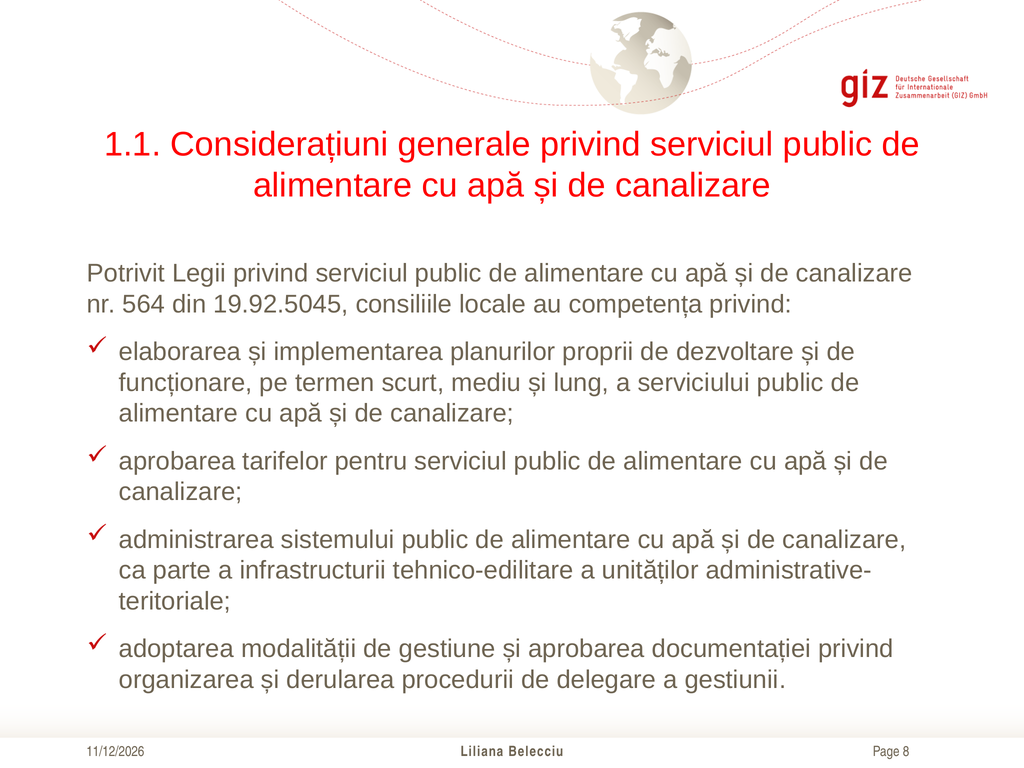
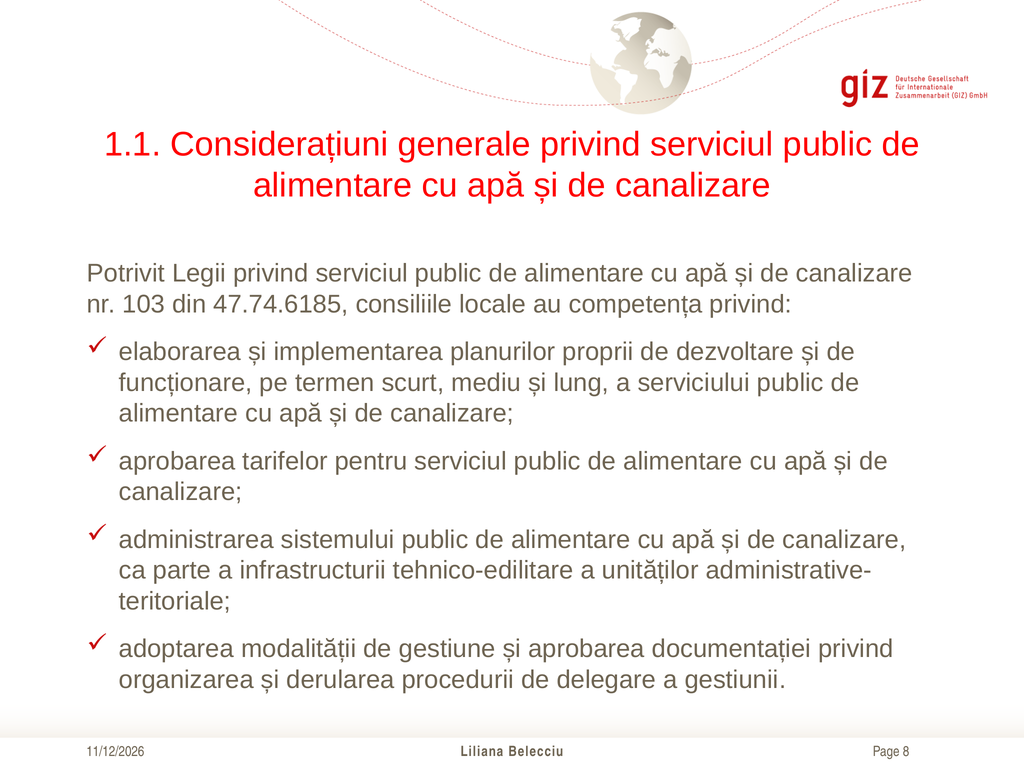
564: 564 -> 103 (144, 304)
19.92.5045: 19.92.5045 -> 47.74.6185 (281, 304)
